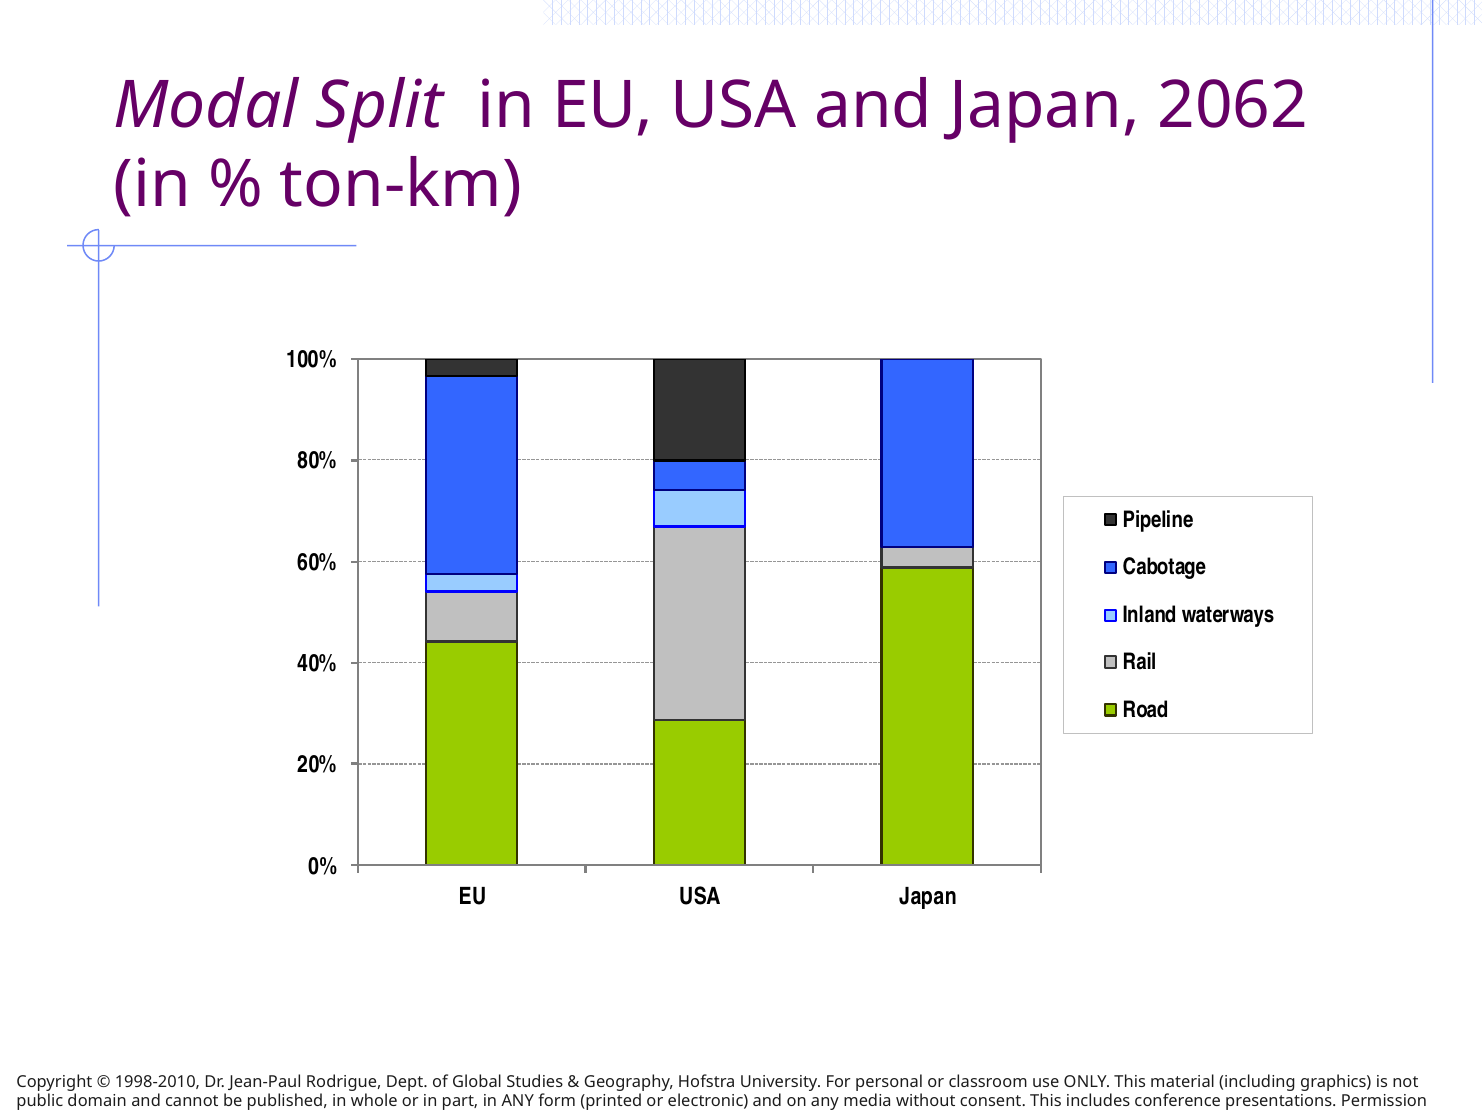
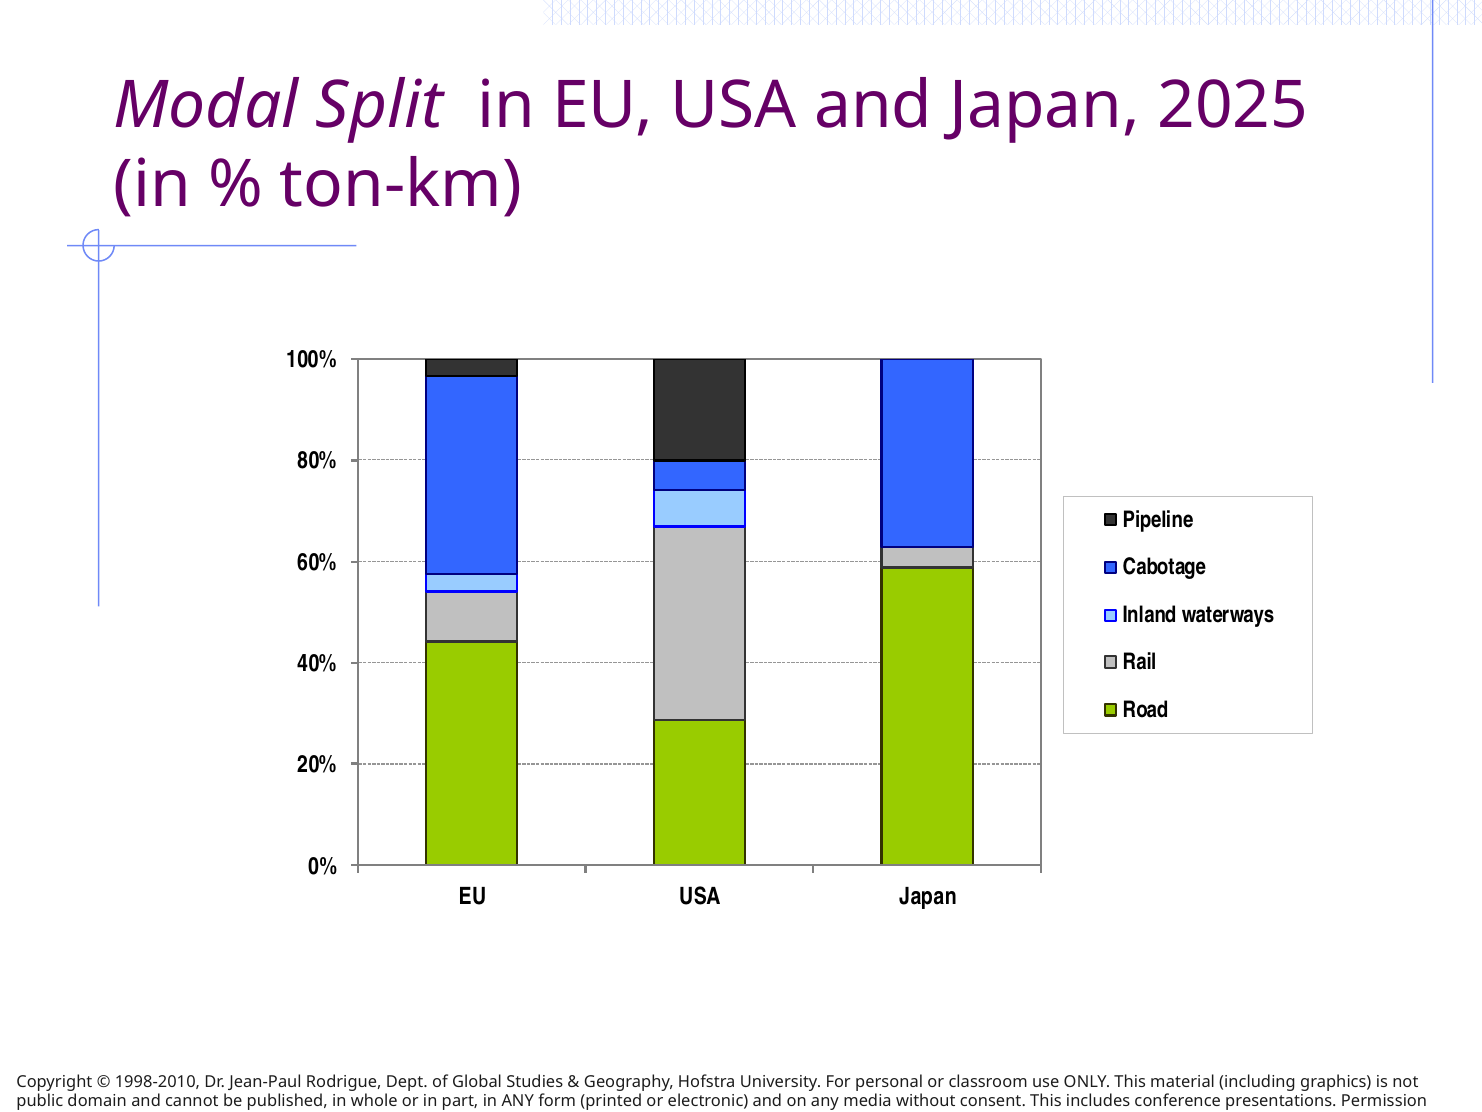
2062: 2062 -> 2025 (1233, 106)
